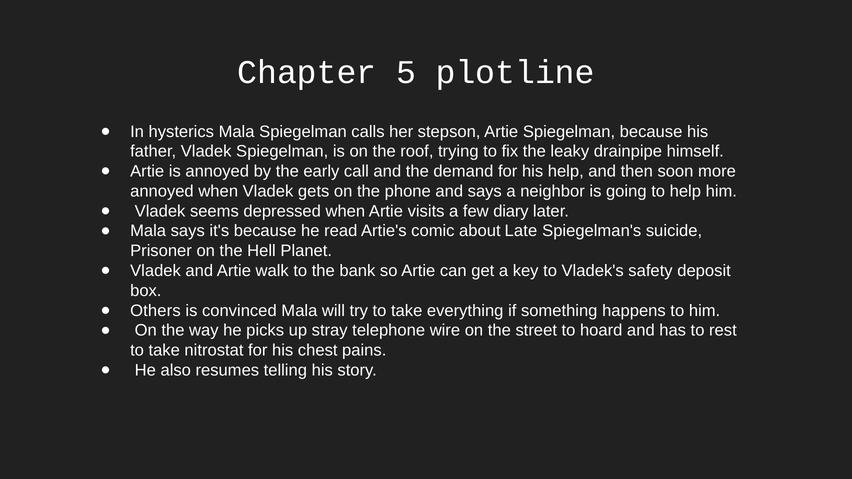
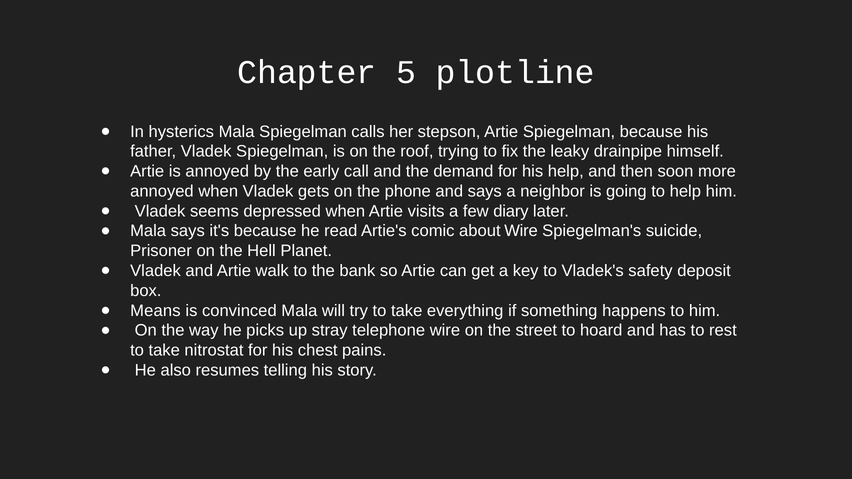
about Late: Late -> Wire (521, 231)
Others: Others -> Means (155, 311)
